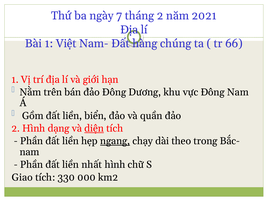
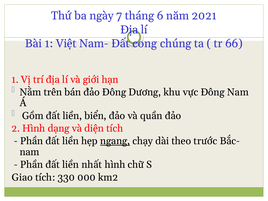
tháng 2: 2 -> 6 (160, 16)
hàng: hàng -> cong (145, 43)
diện underline: present -> none (94, 128)
trong: trong -> trước (205, 141)
